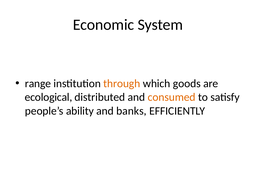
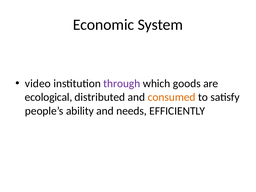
range: range -> video (38, 84)
through colour: orange -> purple (122, 84)
banks: banks -> needs (132, 111)
